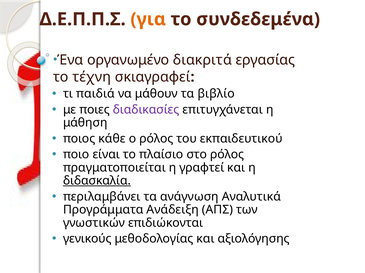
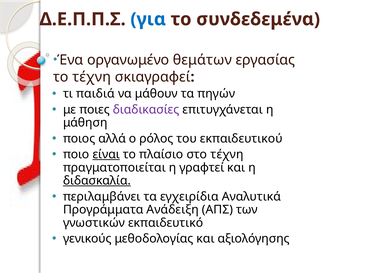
για colour: orange -> blue (148, 19)
διακριτά: διακριτά -> θεμάτων (202, 60)
βιβλίο: βιβλίο -> πηγών (216, 94)
κάθε: κάθε -> αλλά (112, 139)
είναι underline: none -> present (106, 155)
στο ρόλος: ρόλος -> τέχνη (227, 155)
ανάγνωση: ανάγνωση -> εγχειρίδια (189, 197)
επιδιώκονται: επιδιώκονται -> εκπαιδευτικό (166, 223)
